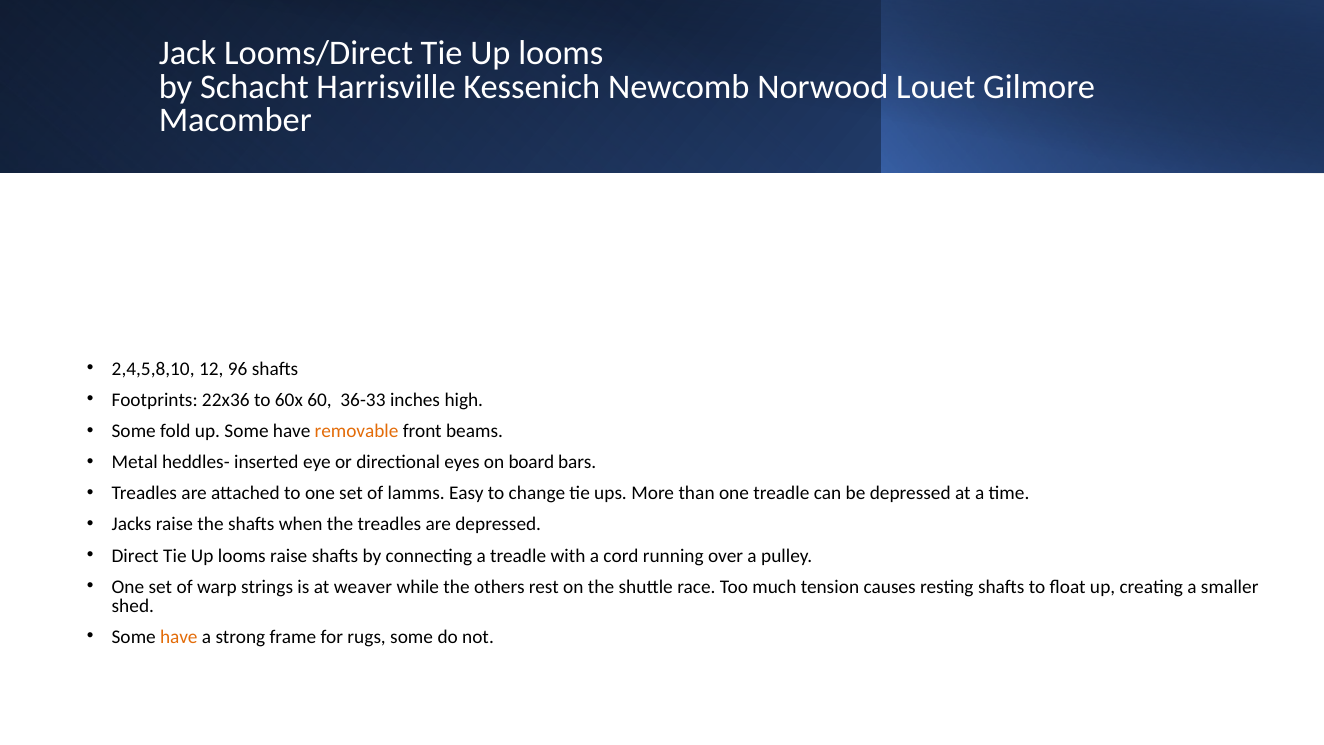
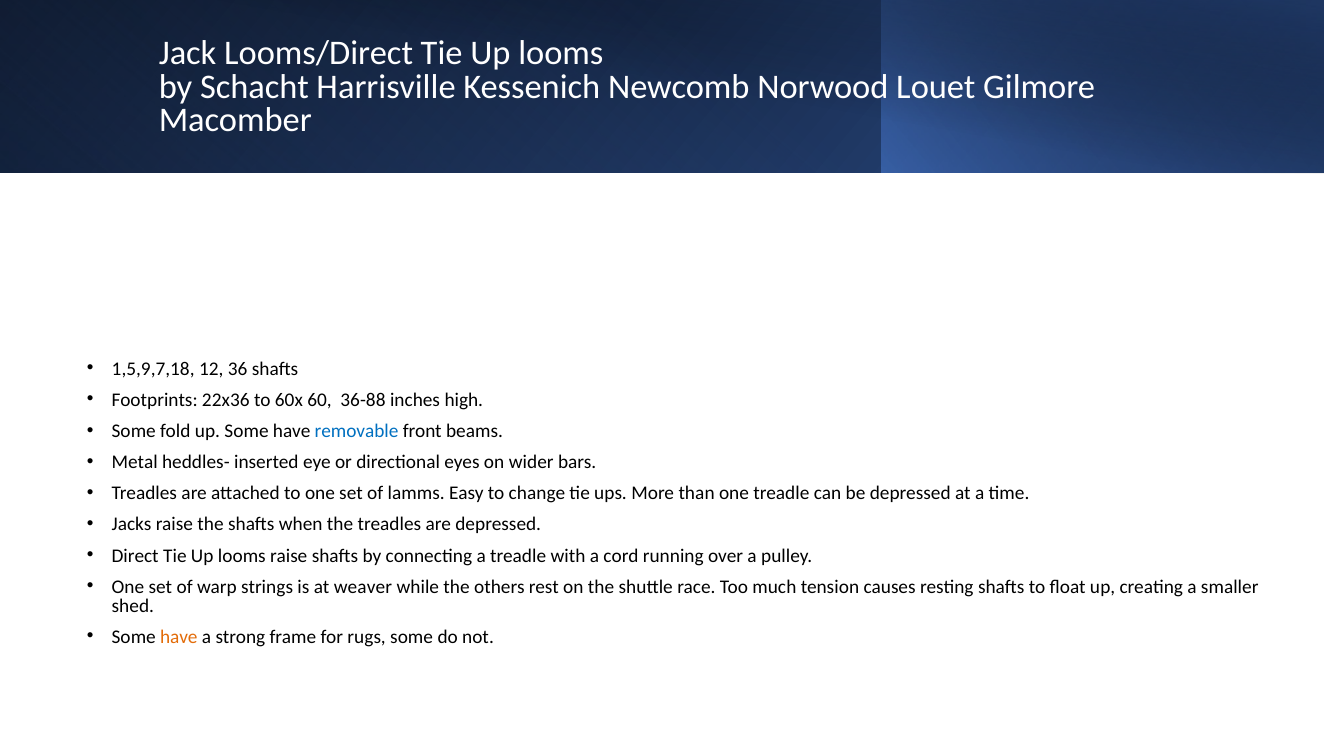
2,4,5,8,10: 2,4,5,8,10 -> 1,5,9,7,18 (153, 369)
96: 96 -> 36 (238, 369)
36-33: 36-33 -> 36-88 (363, 400)
removable colour: orange -> blue (357, 431)
board: board -> wider (531, 462)
